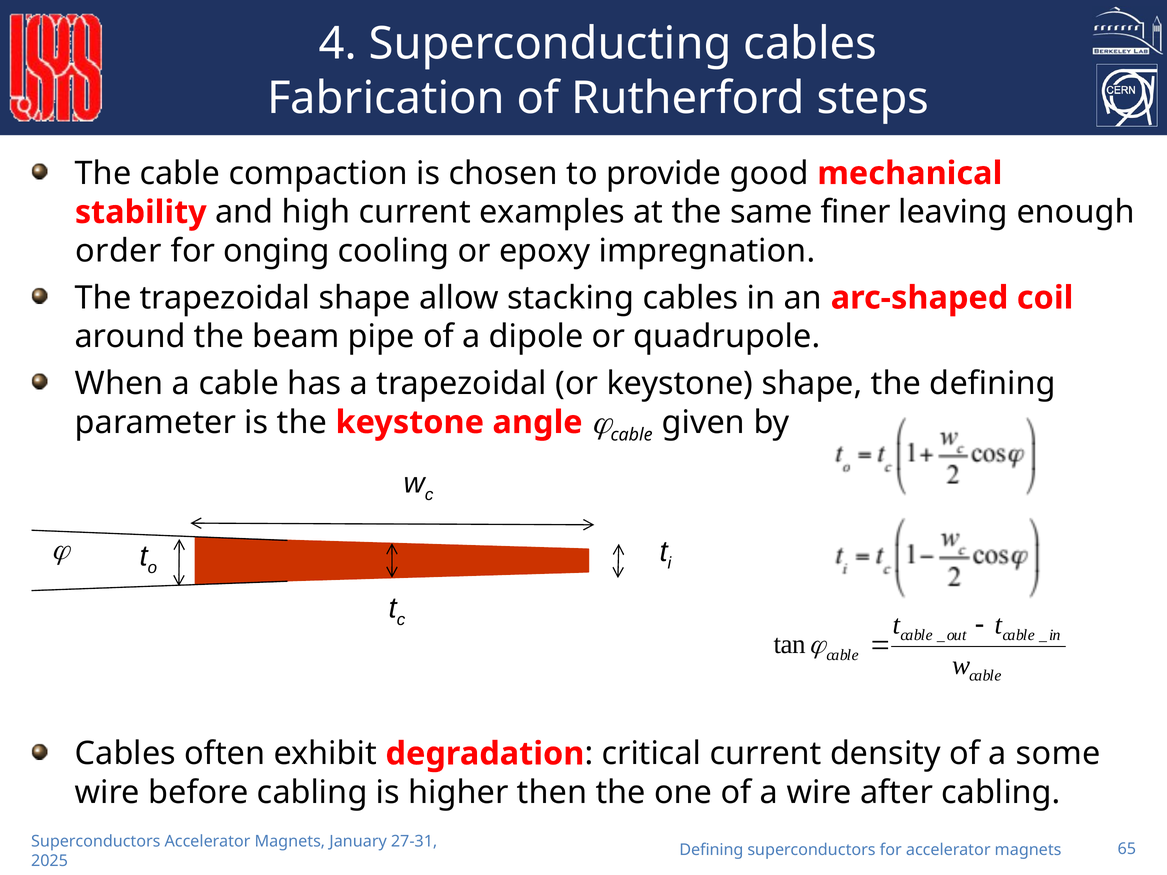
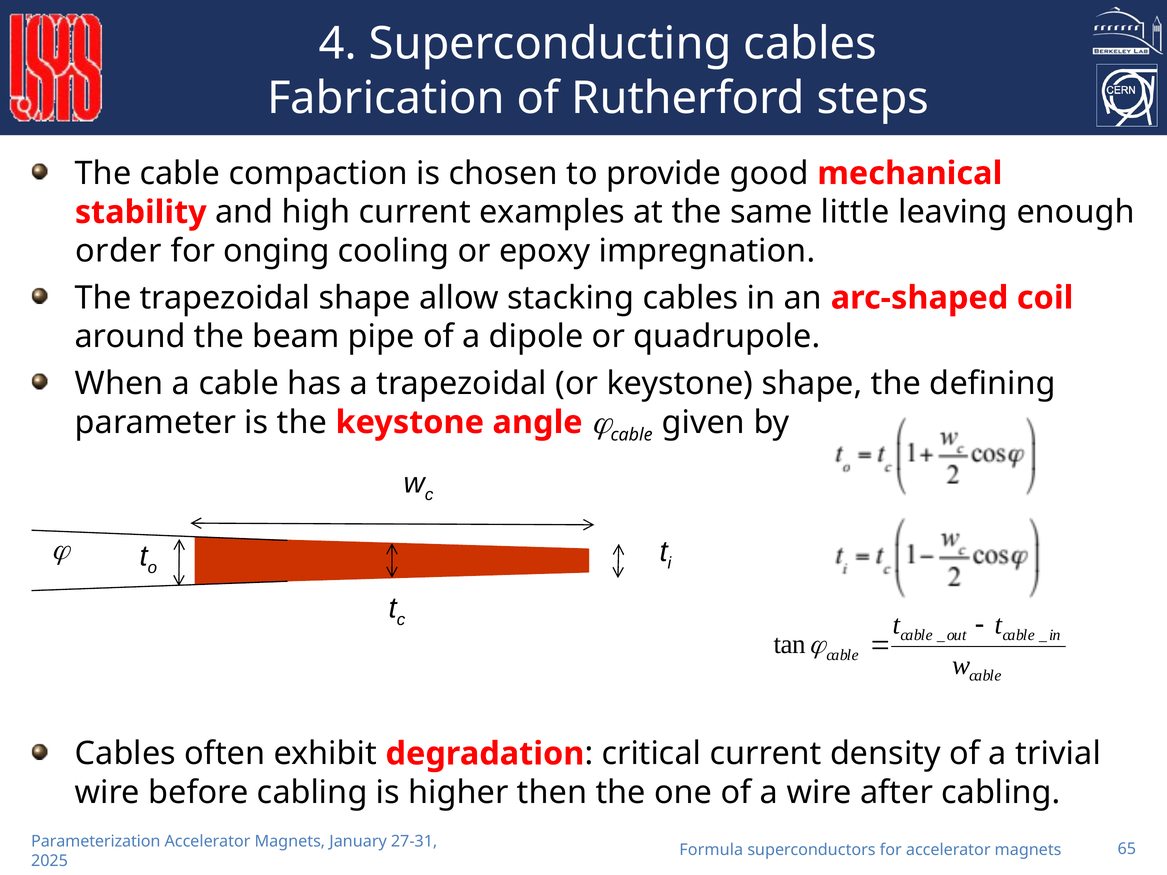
finer: finer -> little (855, 212)
some: some -> trivial (1058, 754)
Superconductors: Superconductors -> Parameterization (96, 842)
Defining: Defining -> Formula (711, 850)
